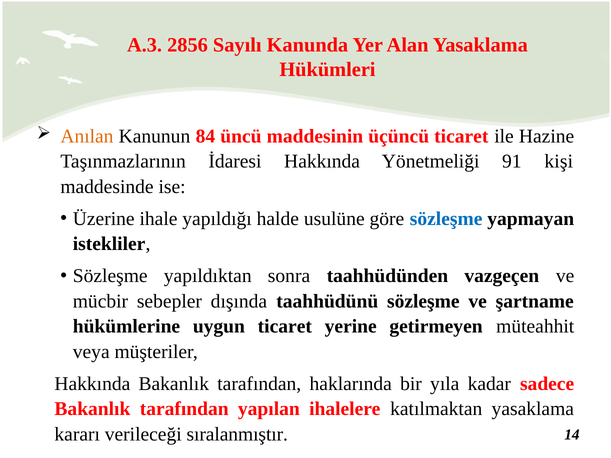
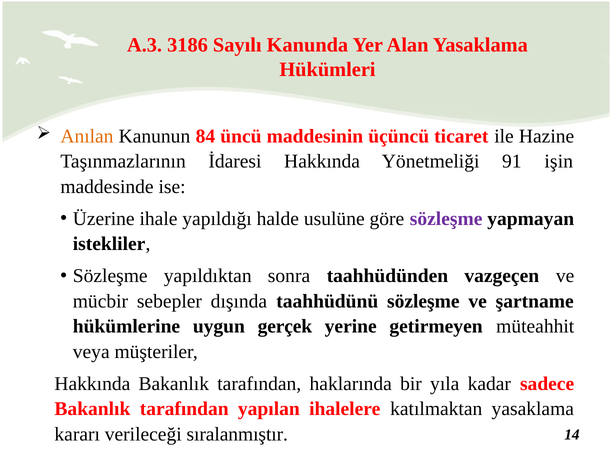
2856: 2856 -> 3186 (188, 45)
kişi: kişi -> işin (559, 162)
sözleşme colour: blue -> purple (446, 219)
uygun ticaret: ticaret -> gerçek (285, 327)
